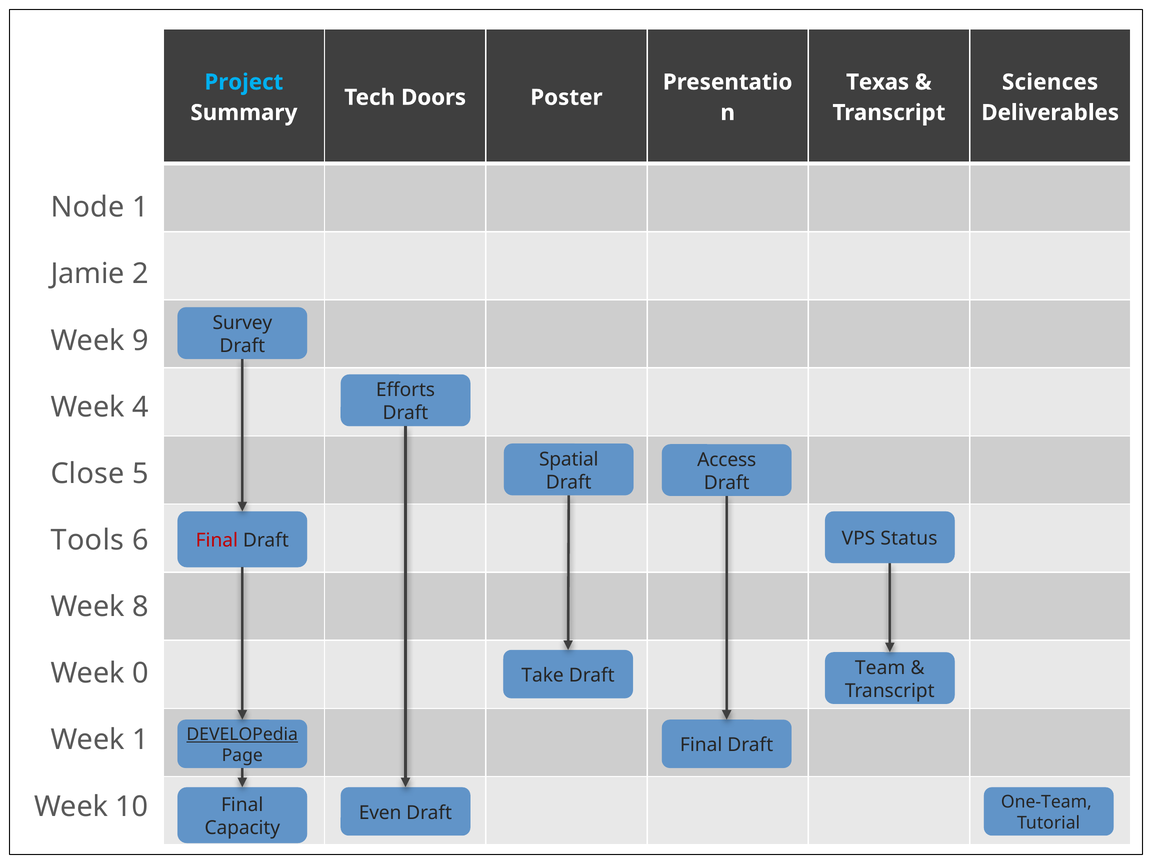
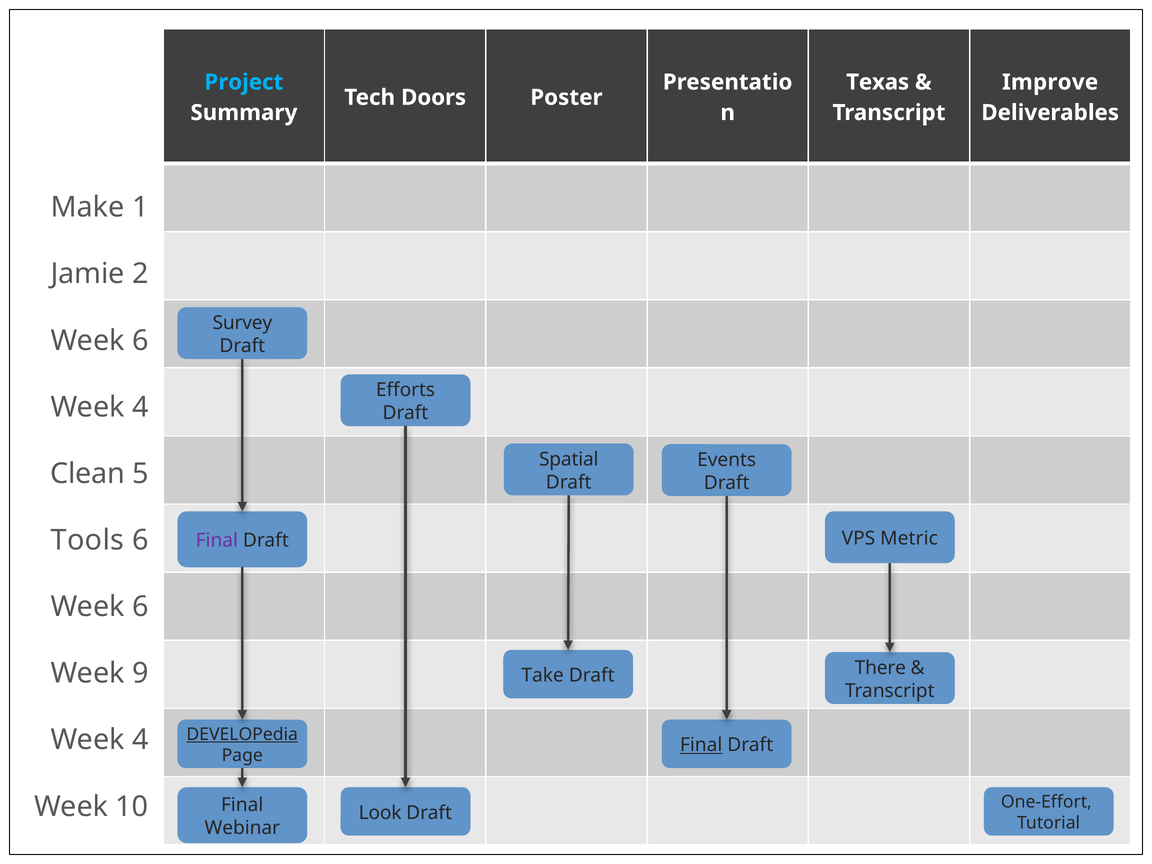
Sciences: Sciences -> Improve (1050, 82)
Node: Node -> Make (88, 207)
9: 9 -> 6 (140, 340)
Access: Access -> Events (727, 460)
Close: Close -> Clean (88, 474)
Status: Status -> Metric (909, 539)
Final colour: red -> purple (217, 541)
8: 8 -> 6 (140, 607)
Team: Team -> There (880, 668)
0: 0 -> 9 (140, 673)
1: 1 -> 4 (140, 740)
Final underline: none -> present (701, 745)
One-Team: One-Team -> One-Effort (1046, 802)
Even: Even -> Look (380, 813)
Capacity: Capacity -> Webinar (242, 828)
